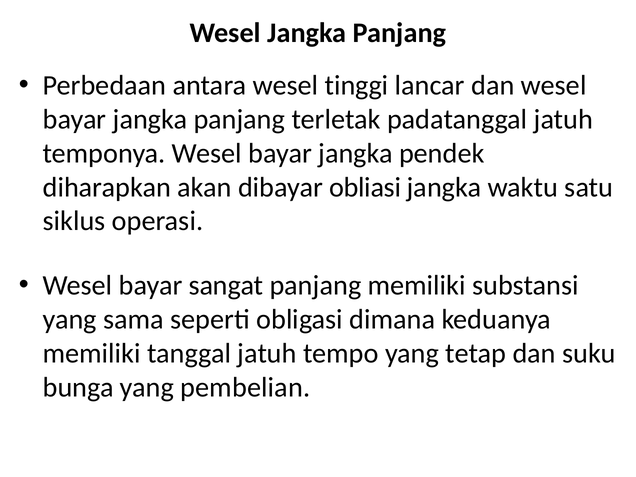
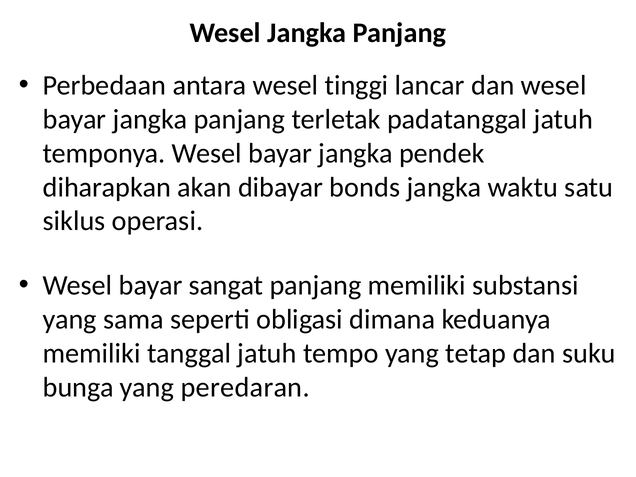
obliasi: obliasi -> bonds (365, 187)
pembelian: pembelian -> peredaran (245, 387)
